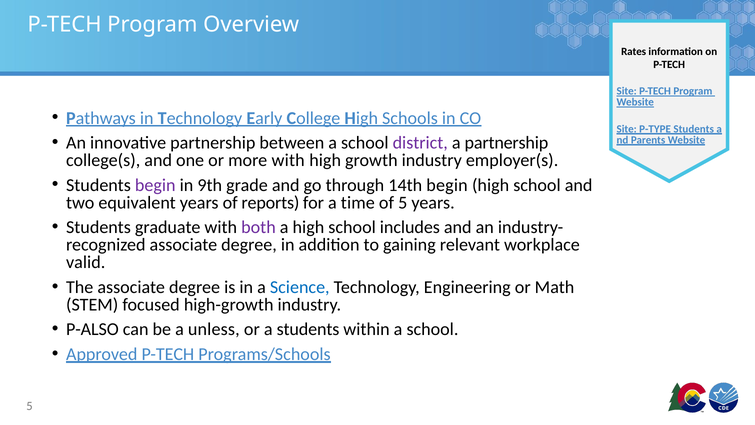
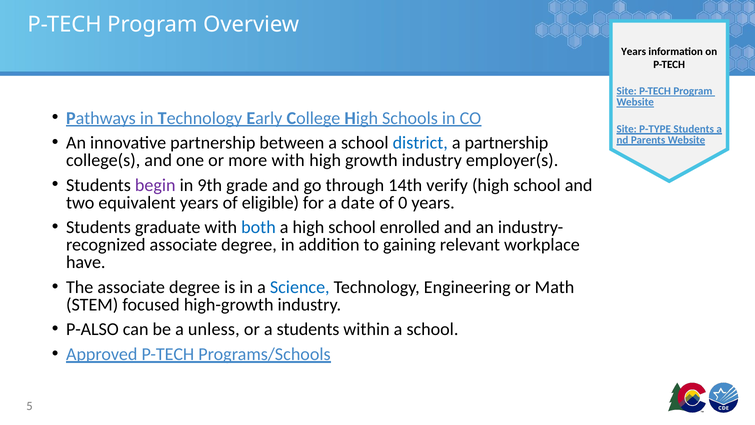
Rates: Rates -> Years (634, 52)
district colour: purple -> blue (420, 143)
14th begin: begin -> verify (447, 185)
reports: reports -> eligible (270, 202)
time: time -> date (358, 202)
of 5: 5 -> 0 (403, 202)
both colour: purple -> blue (258, 227)
includes: includes -> enrolled (410, 227)
valid: valid -> have (86, 262)
